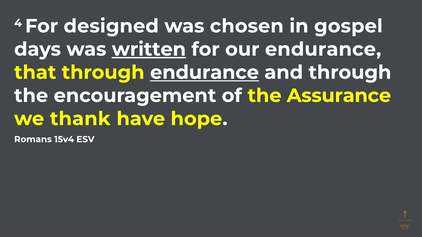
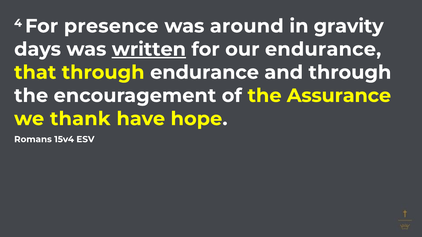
designed: designed -> presence (111, 26)
chosen: chosen -> around (247, 26)
gospel: gospel -> gravity (349, 26)
endurance underline: present -> none (205, 73)
